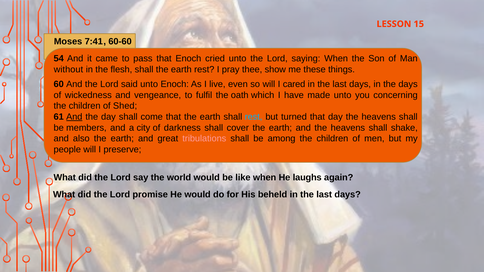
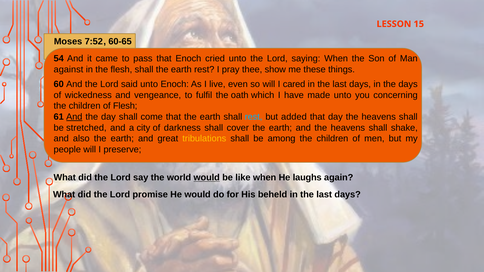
7:41: 7:41 -> 7:52 (94, 41)
60-60: 60-60 -> 60-65 (120, 41)
without: without -> against (68, 70)
of Shed: Shed -> Flesh (125, 106)
turned: turned -> added (294, 117)
members: members -> stretched (86, 128)
tribulations colour: pink -> yellow (204, 139)
would underline: none -> present (207, 178)
